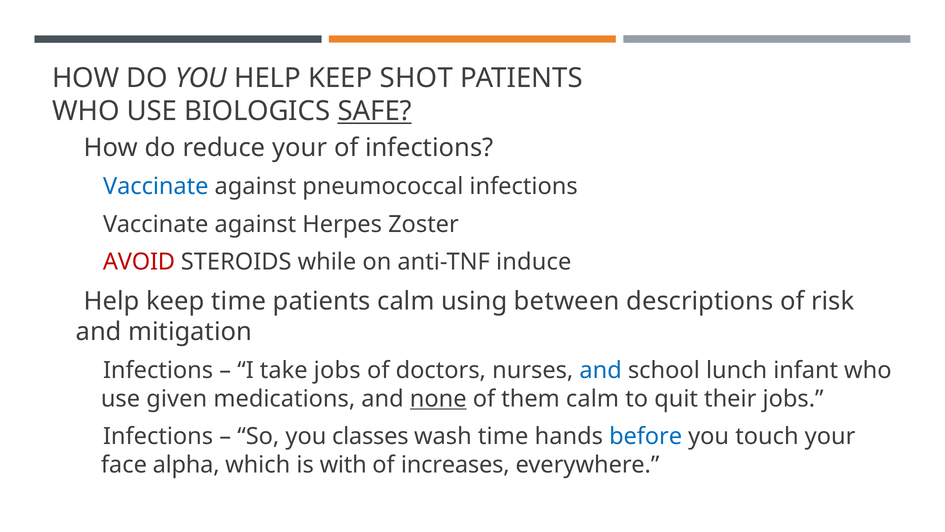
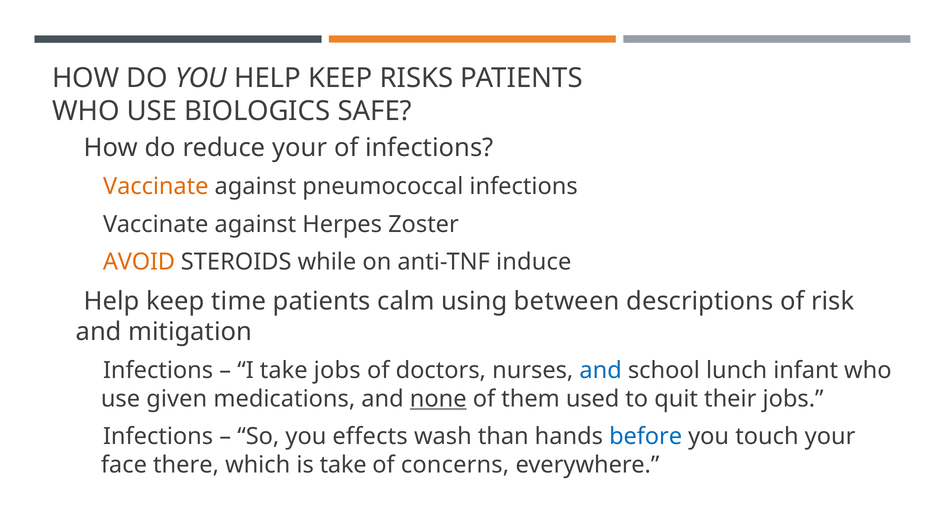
SHOT: SHOT -> RISKS (416, 78)
SAFE underline: present -> none (375, 111)
Vaccinate colour: blue -> orange (156, 186)
AVOID colour: red -> orange (139, 262)
them calm: calm -> used (593, 399)
classes: classes -> effects (370, 436)
wash time: time -> than (503, 436)
alpha: alpha -> there (186, 464)
is with: with -> take (343, 464)
increases: increases -> concerns (455, 464)
